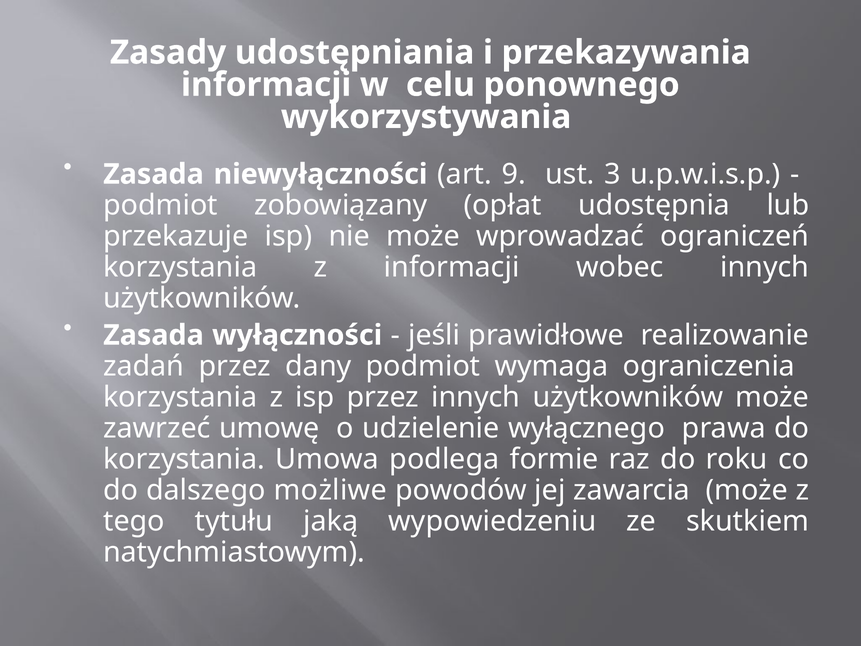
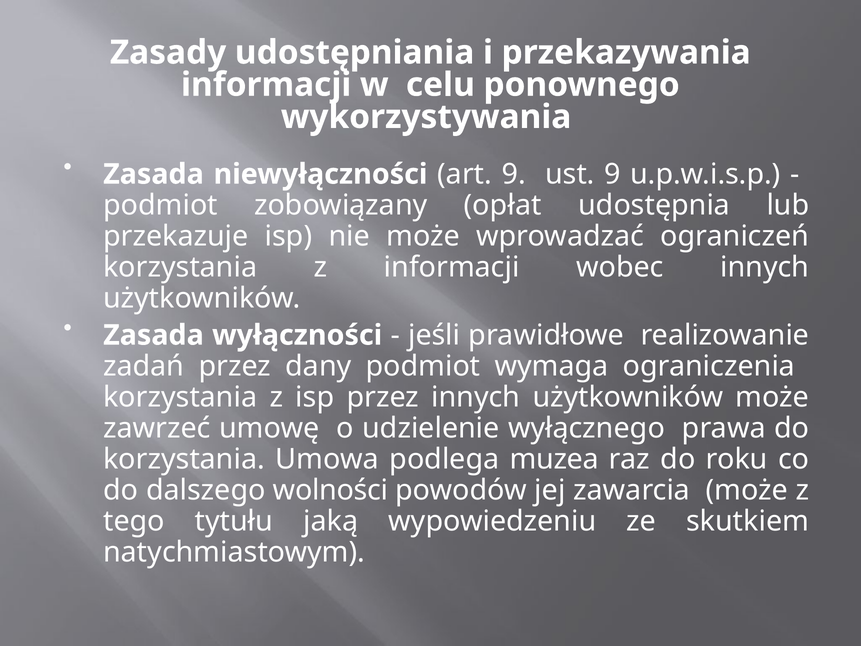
ust 3: 3 -> 9 (612, 174)
formie: formie -> muzea (554, 459)
możliwe: możliwe -> wolności (331, 490)
